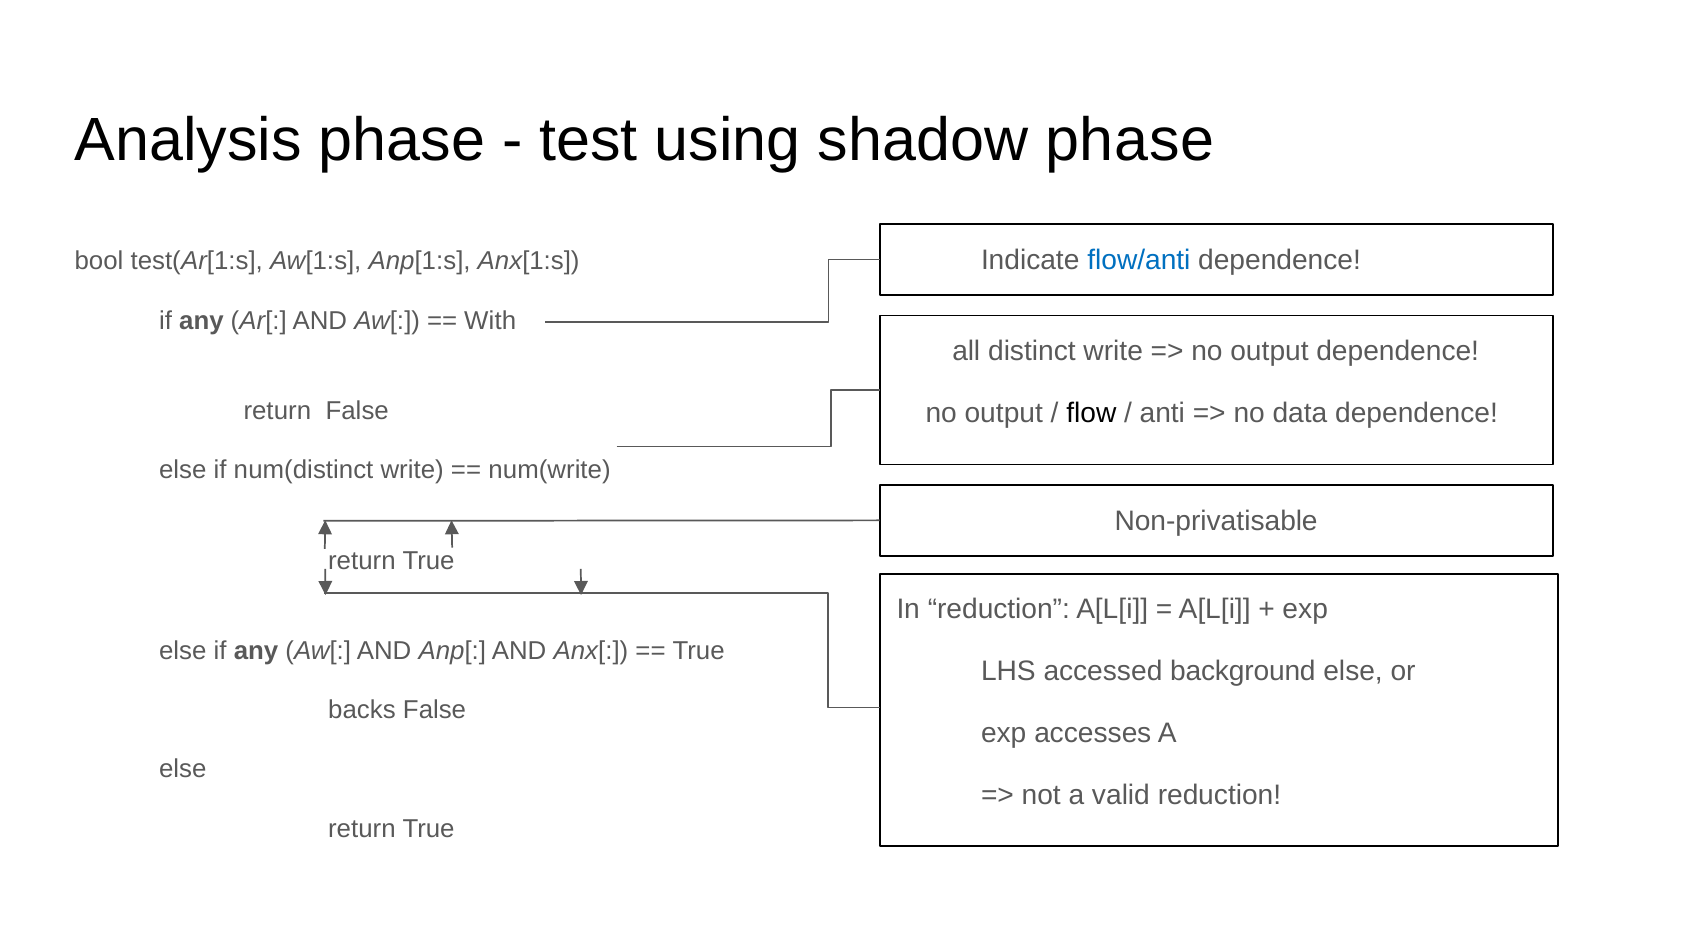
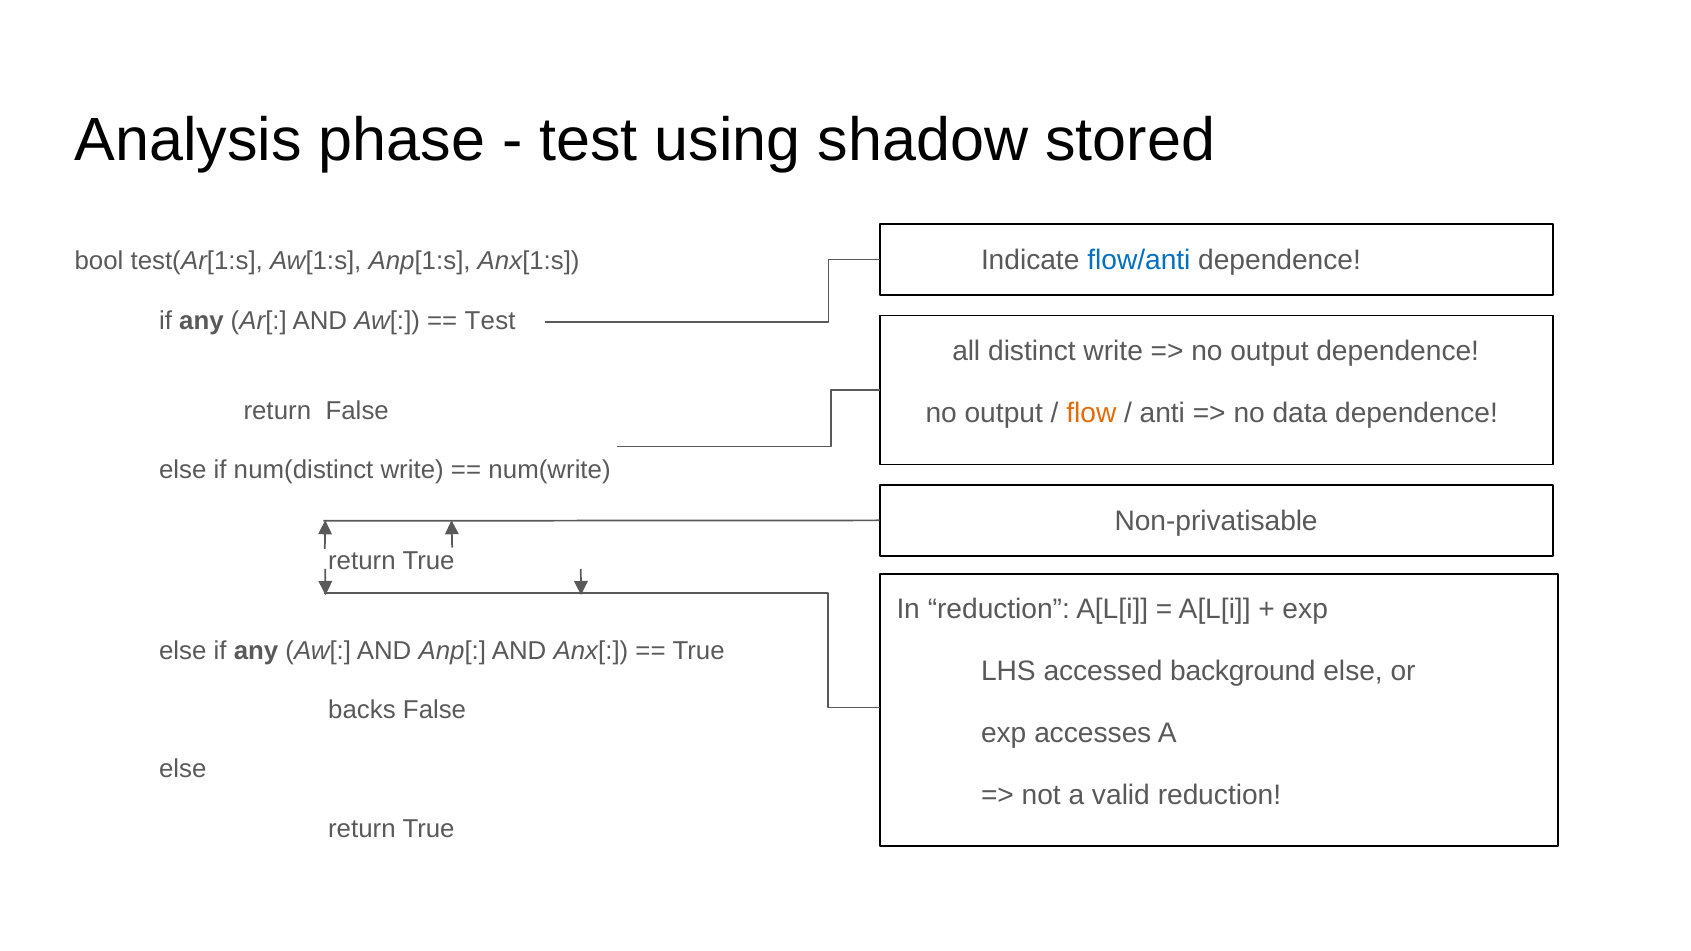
shadow phase: phase -> stored (1130, 140)
With: With -> Test (490, 321)
flow colour: black -> orange (1091, 413)
